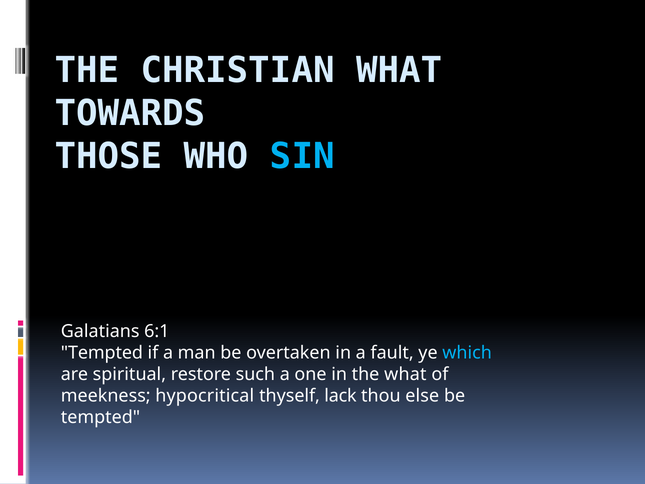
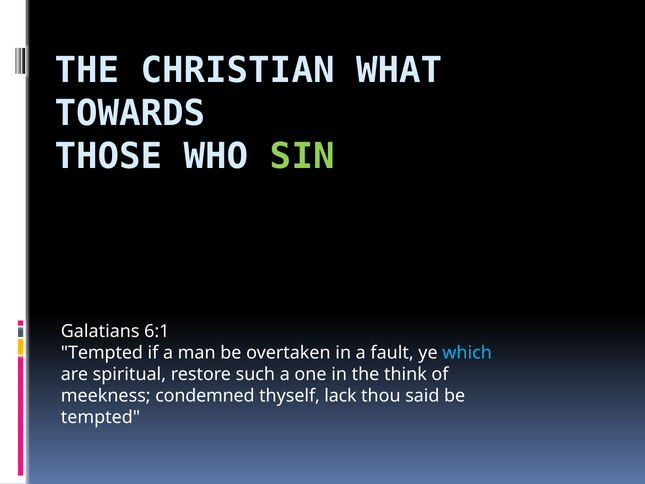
SIN colour: light blue -> light green (302, 156)
the what: what -> think (405, 374)
hypocritical: hypocritical -> condemned (205, 396)
else: else -> said (422, 396)
